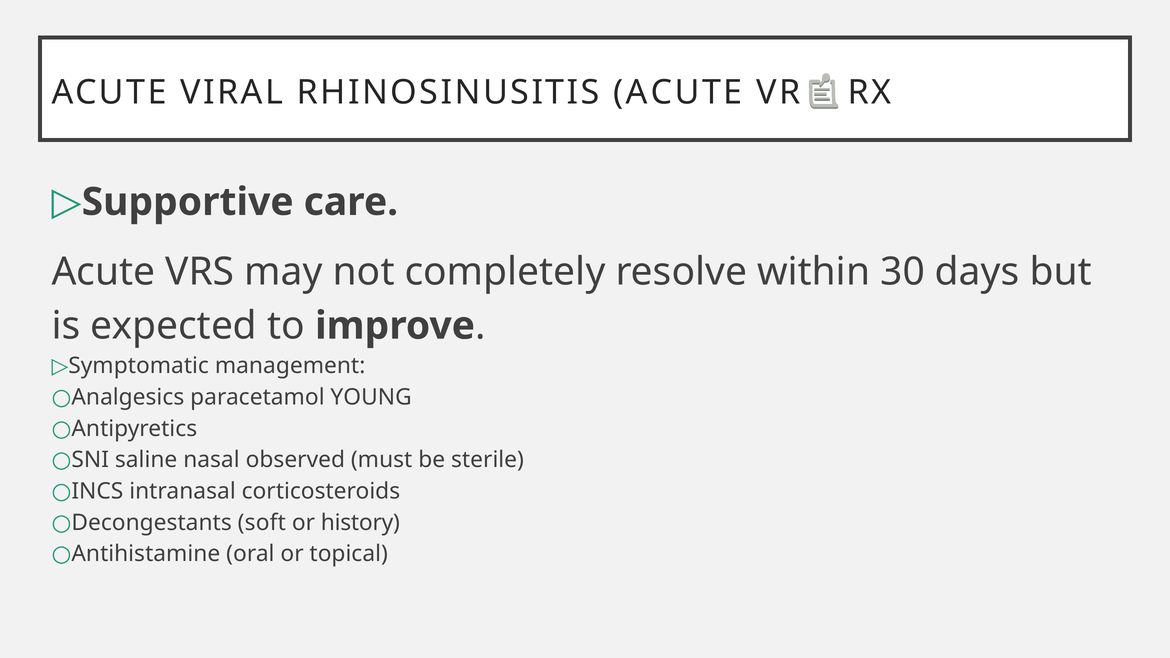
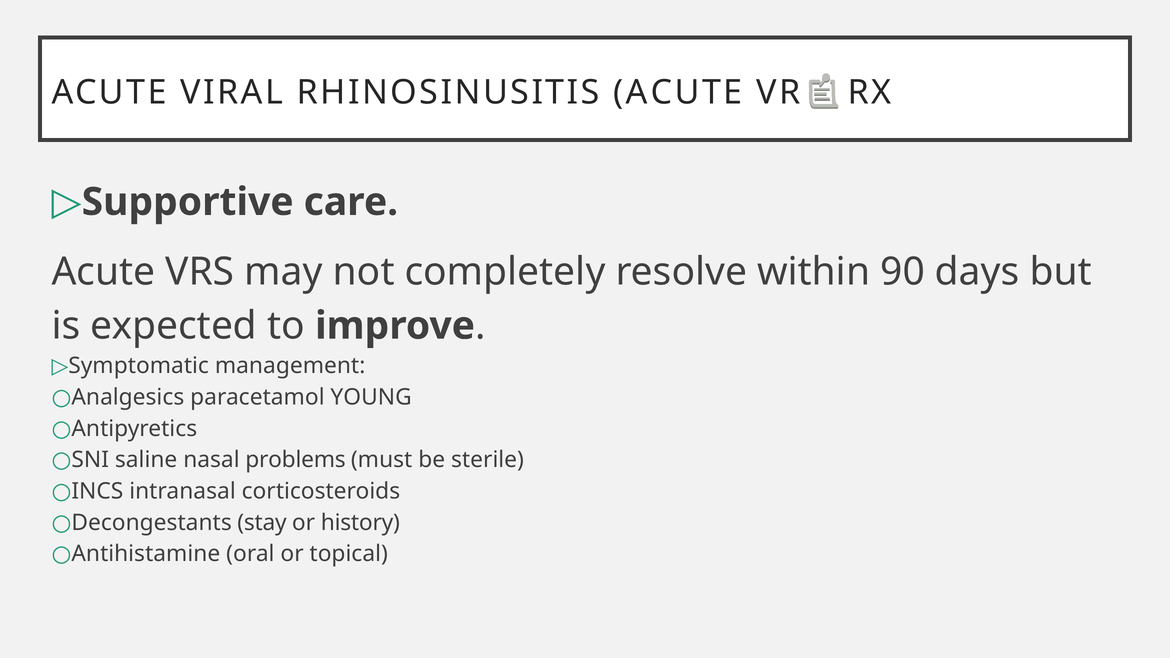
30: 30 -> 90 (903, 272)
observed: observed -> problems (295, 460)
soft: soft -> stay (262, 523)
